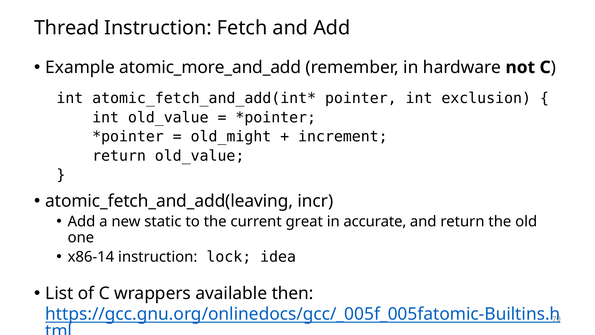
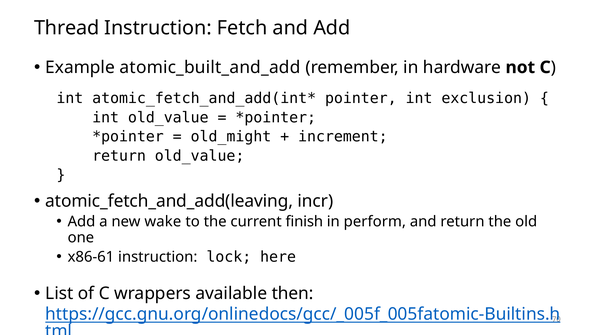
atomic_more_and_add: atomic_more_and_add -> atomic_built_and_add (210, 67)
static: static -> wake (163, 221)
great: great -> finish (304, 221)
accurate: accurate -> perform (375, 221)
x86-14: x86-14 -> x86-61 (91, 257)
idea: idea -> here (278, 257)
